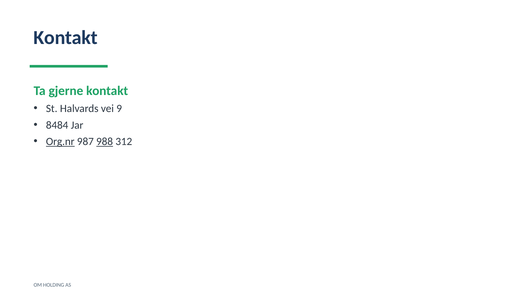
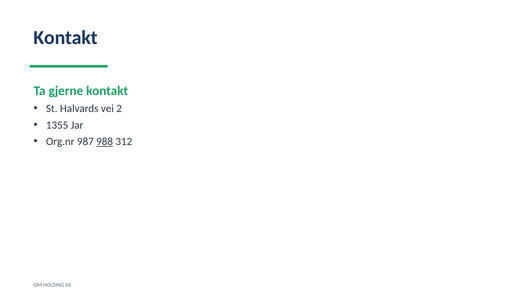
9: 9 -> 2 (119, 109)
8484: 8484 -> 1355 (57, 125)
Org.nr underline: present -> none (60, 142)
